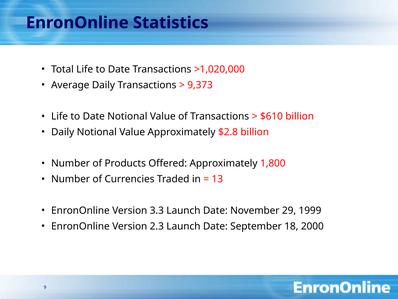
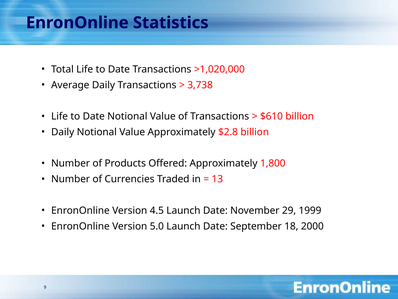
9,373: 9,373 -> 3,738 (200, 85)
3.3: 3.3 -> 4.5 (157, 210)
2.3: 2.3 -> 5.0 (157, 226)
